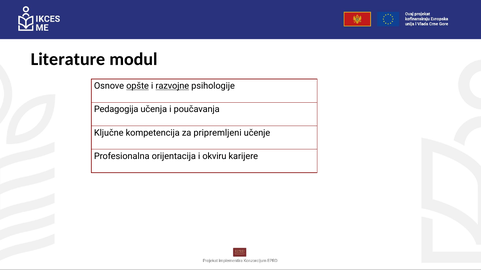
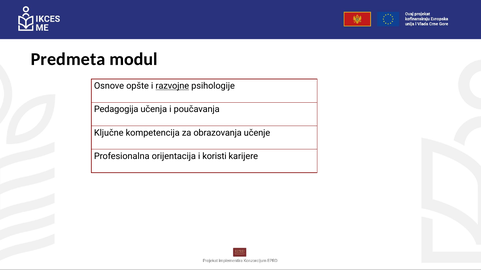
Literature: Literature -> Predmeta (68, 59)
opšte underline: present -> none (138, 86)
pripremljeni: pripremljeni -> obrazovanja (218, 133)
okviru: okviru -> koristi (214, 157)
